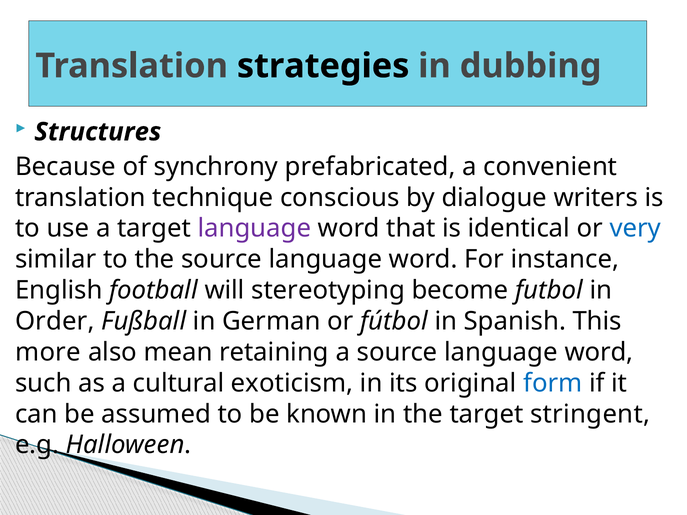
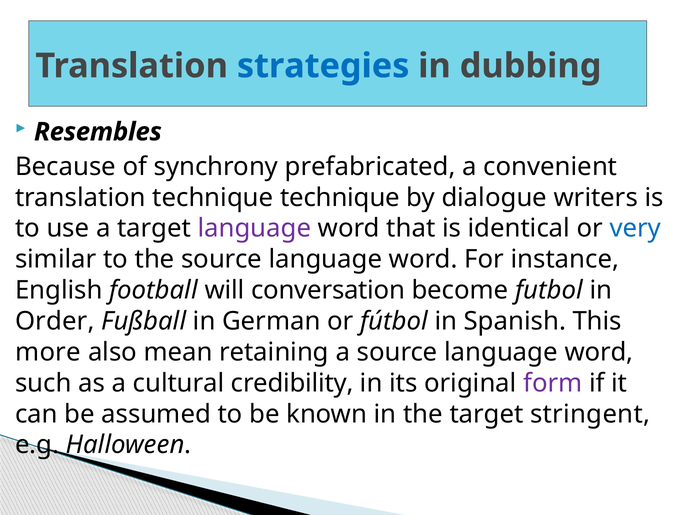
strategies colour: black -> blue (323, 66)
Structures: Structures -> Resembles (98, 132)
technique conscious: conscious -> technique (340, 198)
stereotyping: stereotyping -> conversation (328, 290)
exoticism: exoticism -> credibility (292, 383)
form colour: blue -> purple (553, 383)
